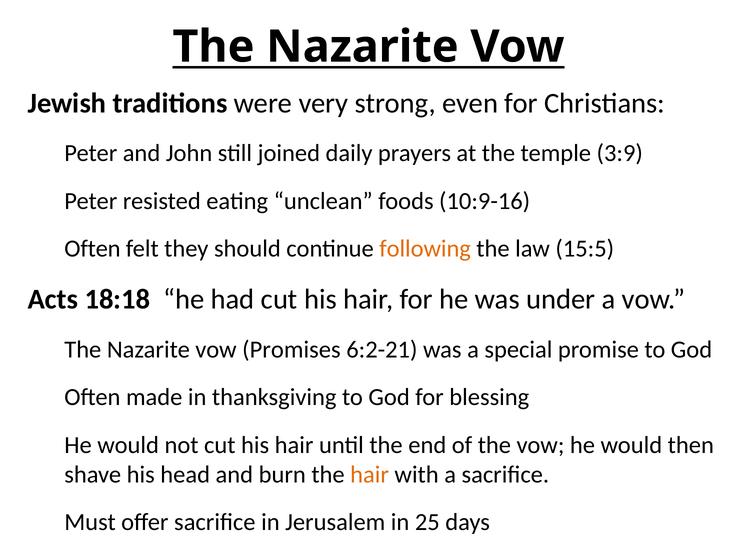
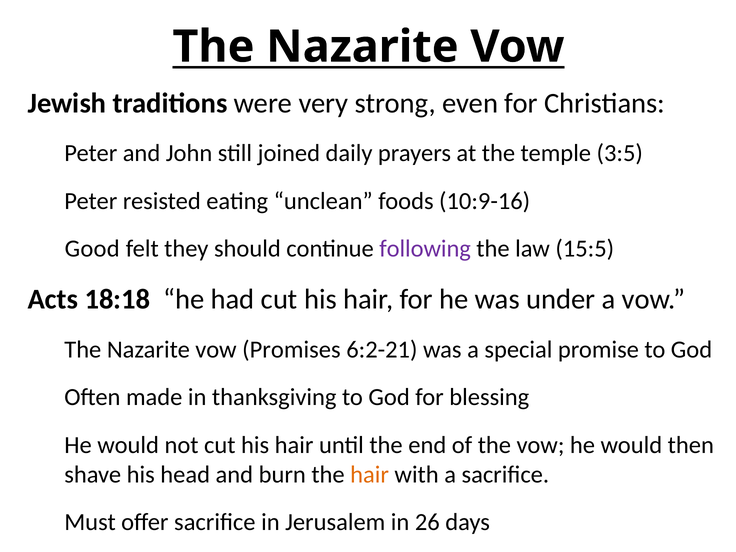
3:9: 3:9 -> 3:5 (620, 153)
Often: Often -> Good (92, 249)
following colour: orange -> purple (425, 249)
25: 25 -> 26 (427, 522)
